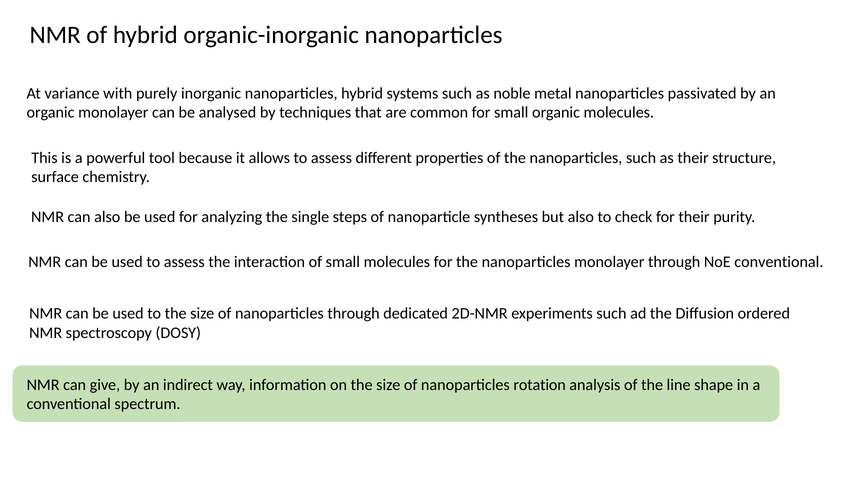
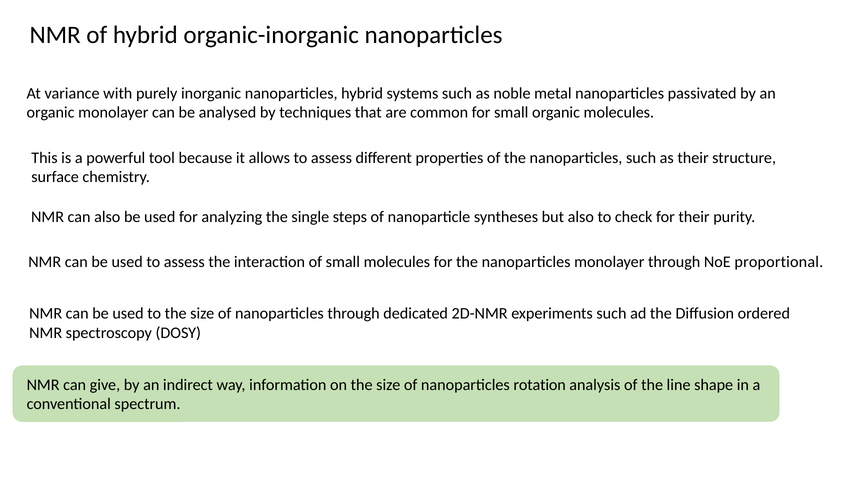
NoE conventional: conventional -> proportional (779, 262)
